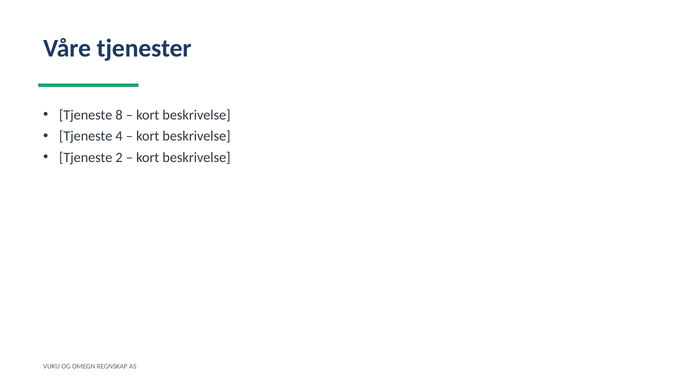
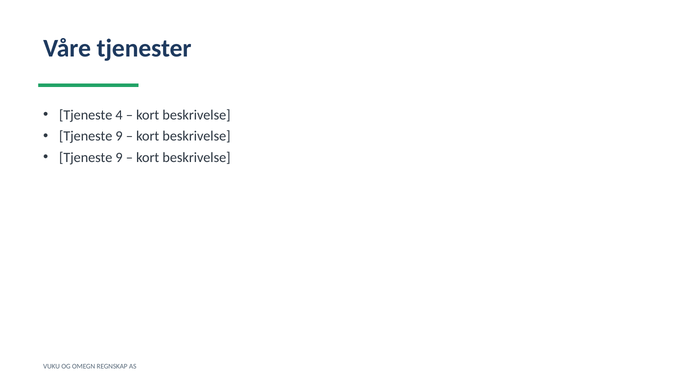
8: 8 -> 4 (119, 115)
4: 4 -> 9 (119, 136)
2: 2 -> 9 (119, 157)
